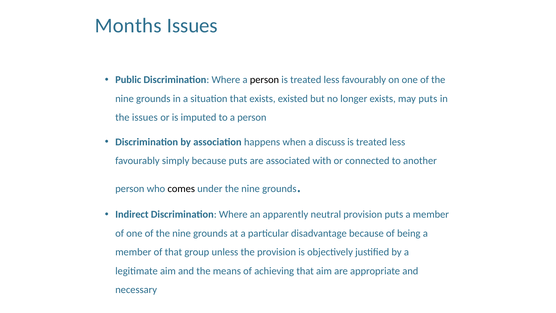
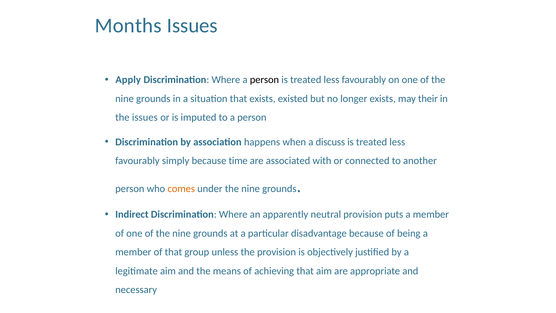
Public: Public -> Apply (128, 80)
may puts: puts -> their (428, 99)
because puts: puts -> time (238, 161)
comes colour: black -> orange (181, 189)
